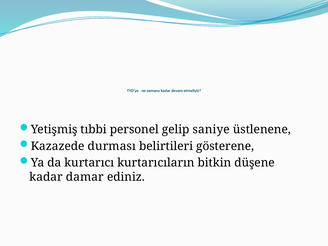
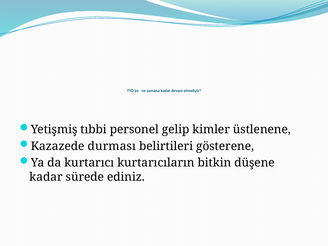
saniye: saniye -> kimler (211, 130)
damar: damar -> sürede (85, 177)
